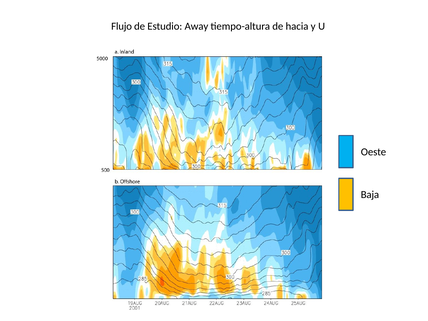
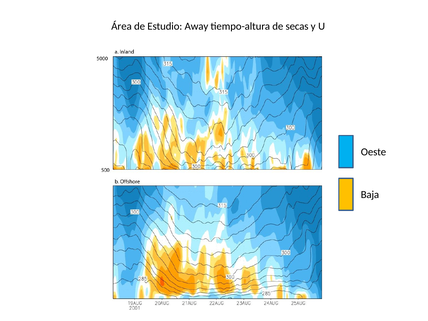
Flujo: Flujo -> Área (122, 26)
hacia: hacia -> secas (297, 26)
